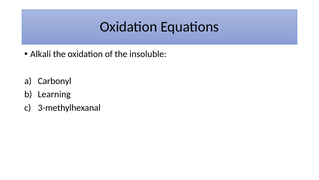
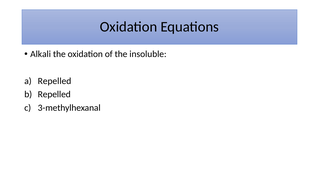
Carbonyl: Carbonyl -> Repelled (55, 81)
Learning: Learning -> Repelled (54, 94)
